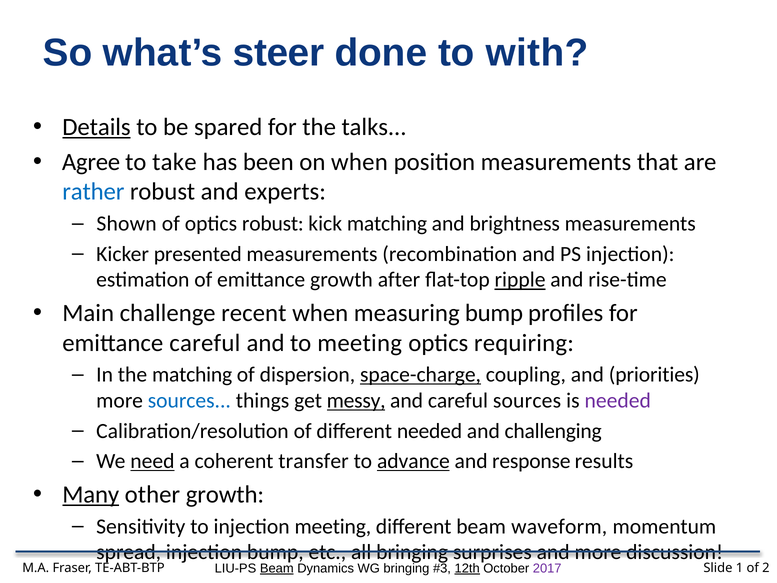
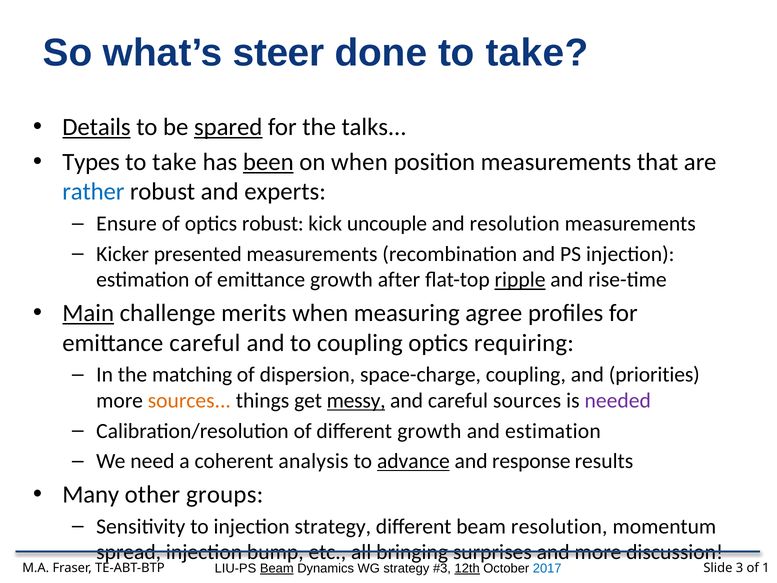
done to with: with -> take (537, 53)
spared underline: none -> present (228, 127)
Agree: Agree -> Types (91, 162)
been underline: none -> present (268, 162)
Shown: Shown -> Ensure (127, 224)
kick matching: matching -> uncouple (387, 224)
and brightness: brightness -> resolution (515, 224)
Main underline: none -> present (88, 313)
recent: recent -> merits (254, 313)
measuring bump: bump -> agree (494, 313)
to meeting: meeting -> coupling (360, 343)
space-charge underline: present -> none (421, 375)
sources colour: blue -> orange (189, 401)
different needed: needed -> growth (429, 431)
and challenging: challenging -> estimation (553, 431)
need underline: present -> none (152, 461)
transfer: transfer -> analysis (313, 461)
Many underline: present -> none (91, 494)
other growth: growth -> groups (225, 494)
injection meeting: meeting -> strategy (333, 526)
beam waveform: waveform -> resolution (559, 526)
WG bringing: bringing -> strategy (406, 568)
2017 colour: purple -> blue (547, 568)
1: 1 -> 3 (740, 568)
2: 2 -> 1 (766, 568)
